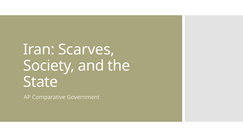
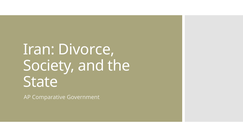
Scarves: Scarves -> Divorce (86, 49)
